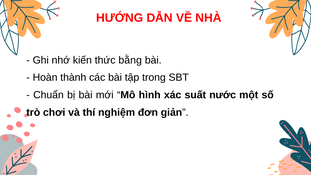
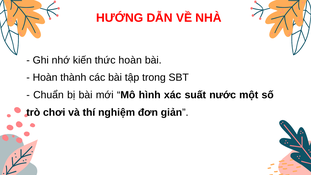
thức bằng: bằng -> hoàn (130, 60)
